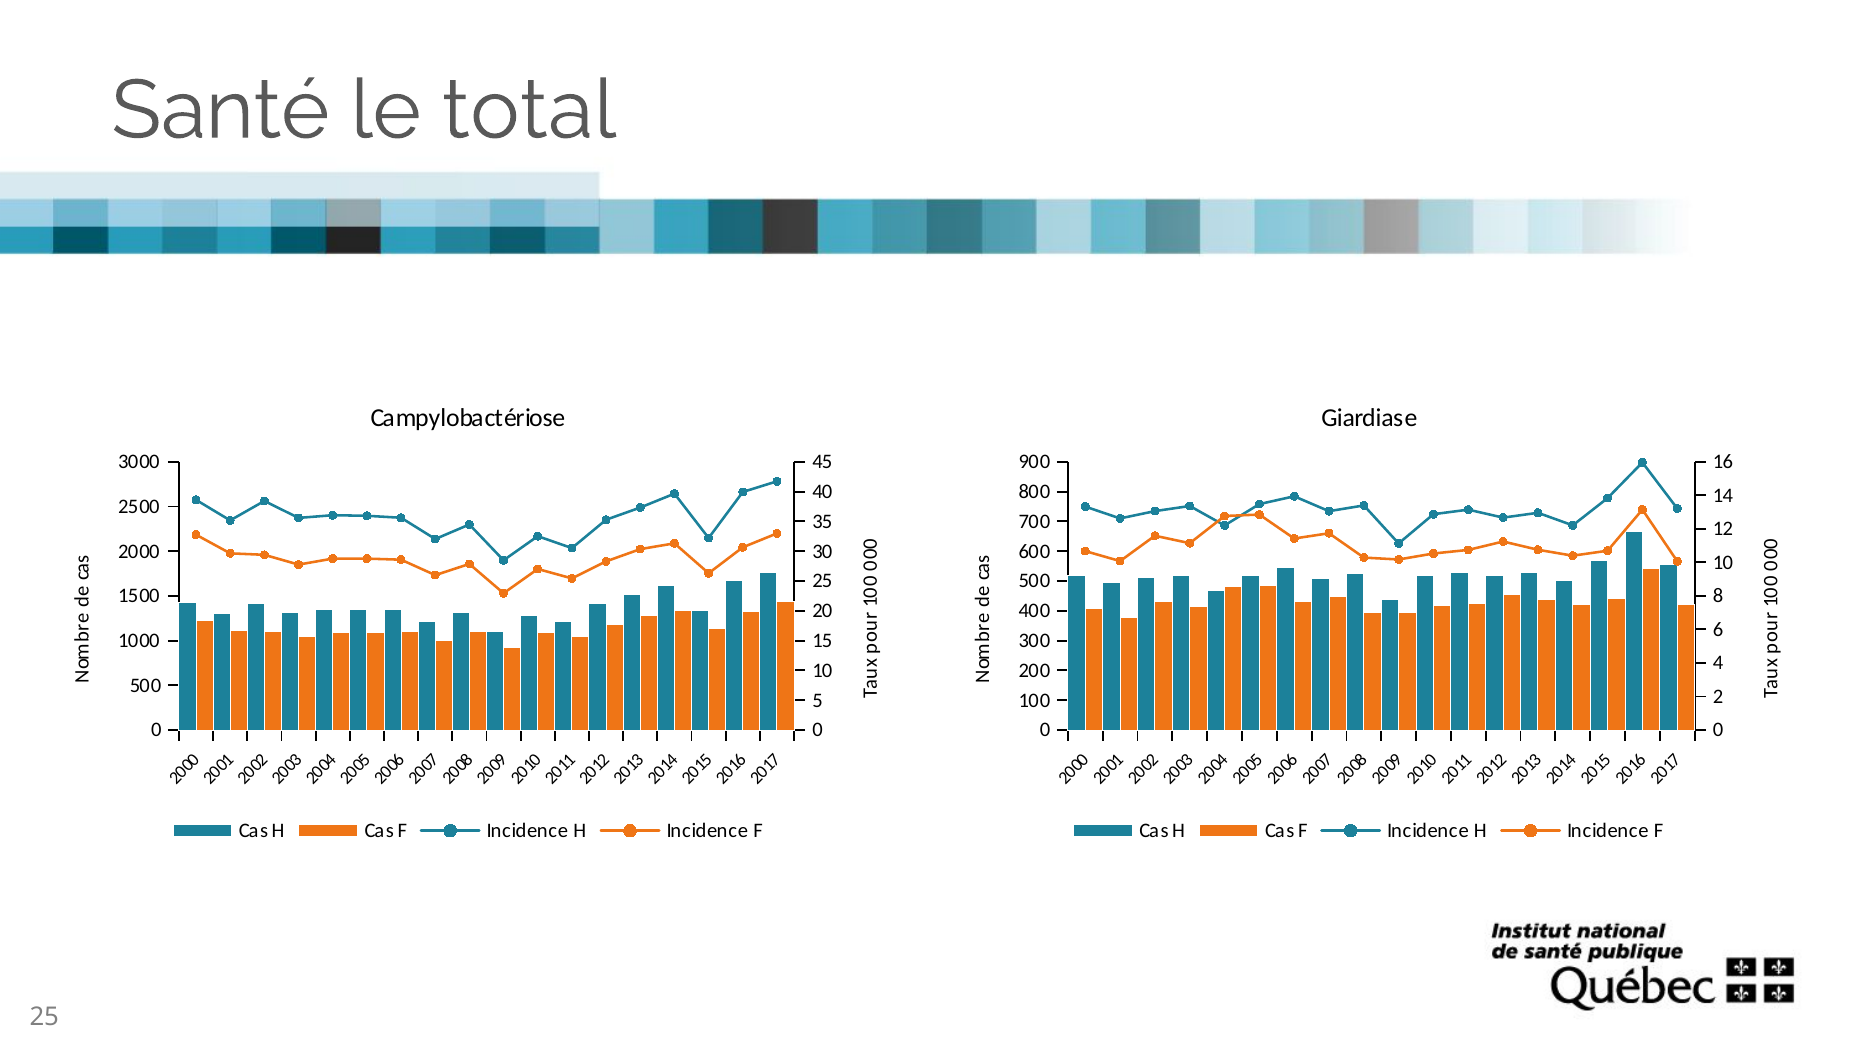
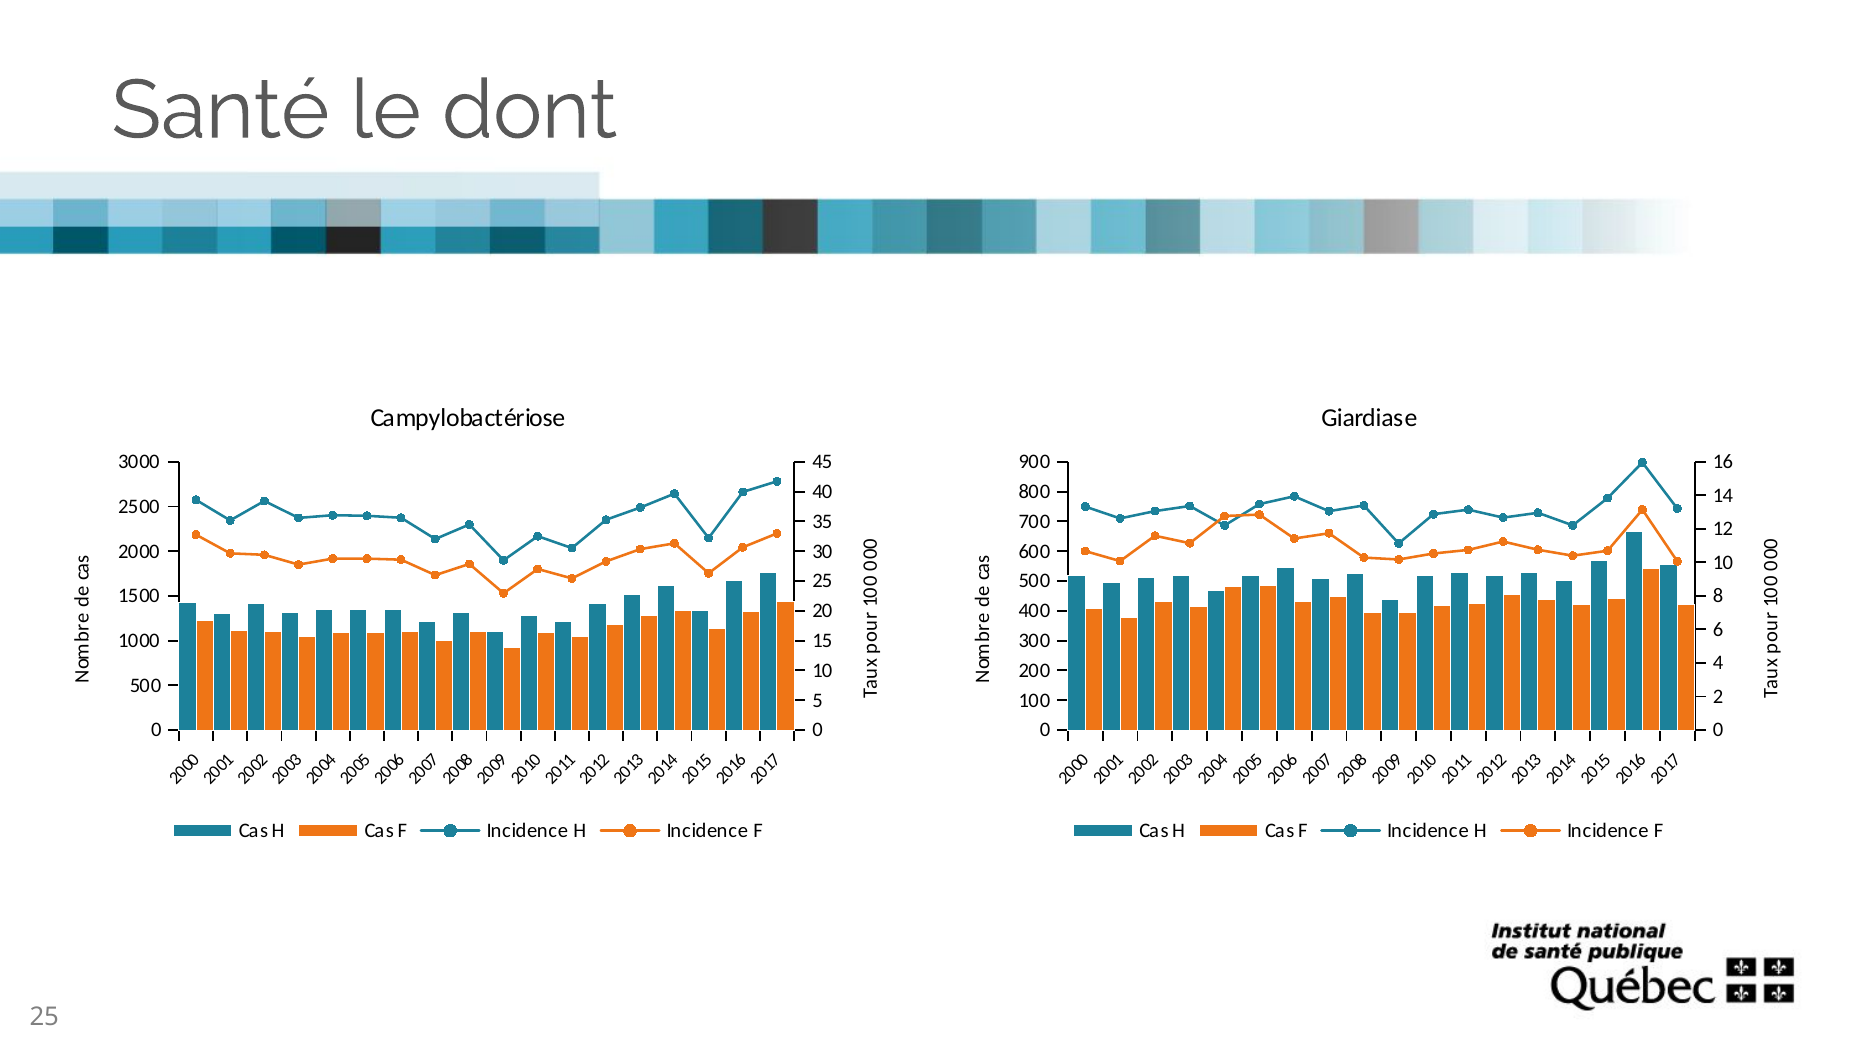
total: total -> dont (530, 110)
